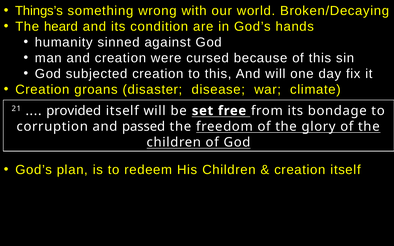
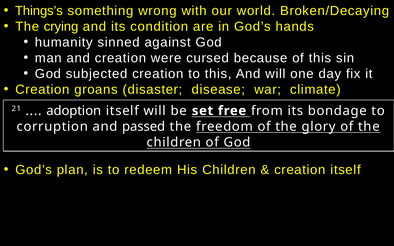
heard: heard -> crying (61, 26)
provided: provided -> adoption (74, 111)
